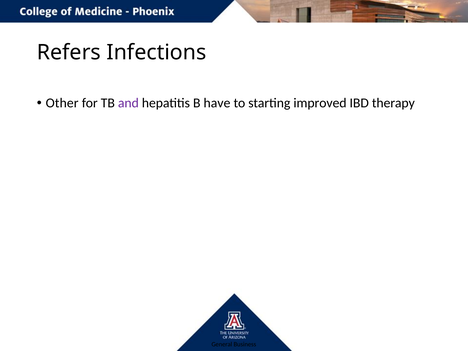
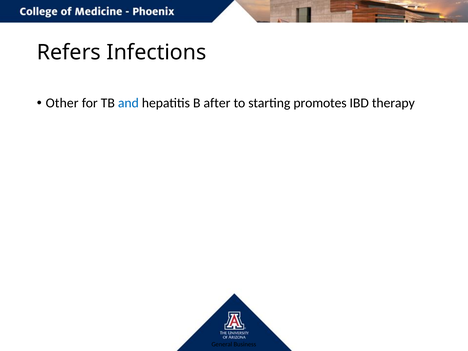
and colour: purple -> blue (128, 103)
have: have -> after (217, 103)
improved: improved -> promotes (320, 103)
